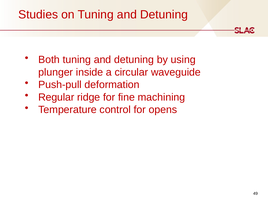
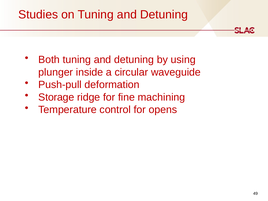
Regular: Regular -> Storage (56, 97)
